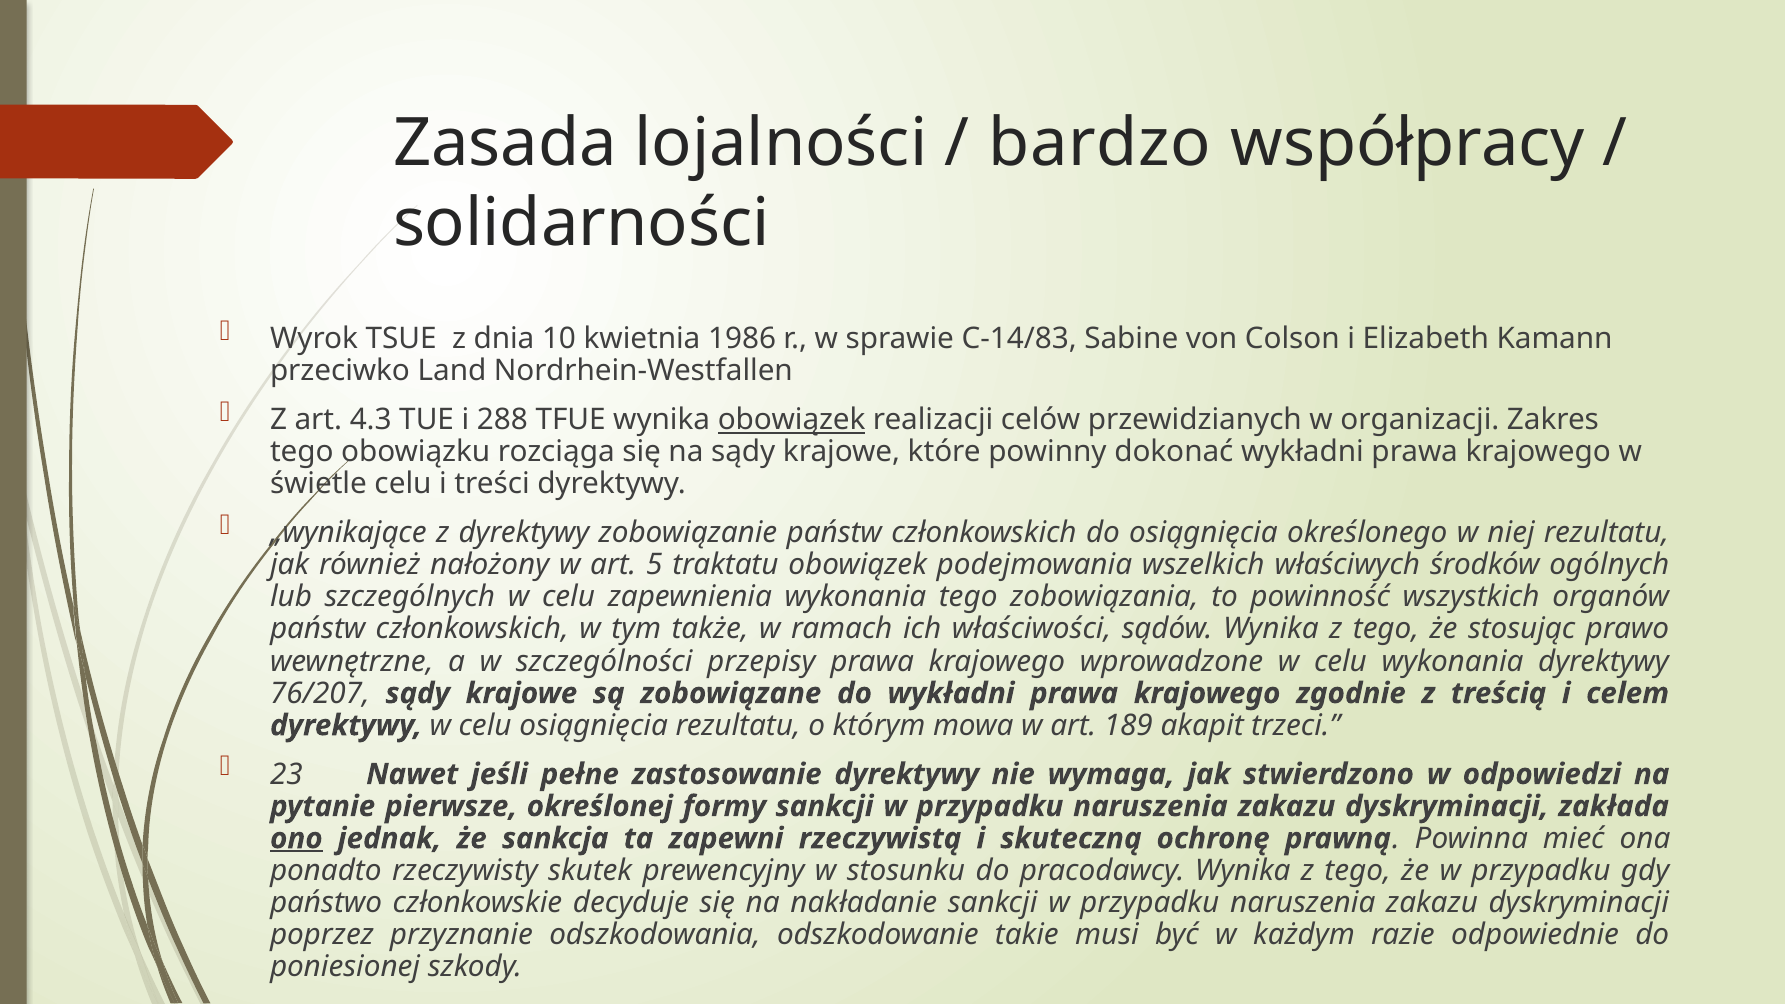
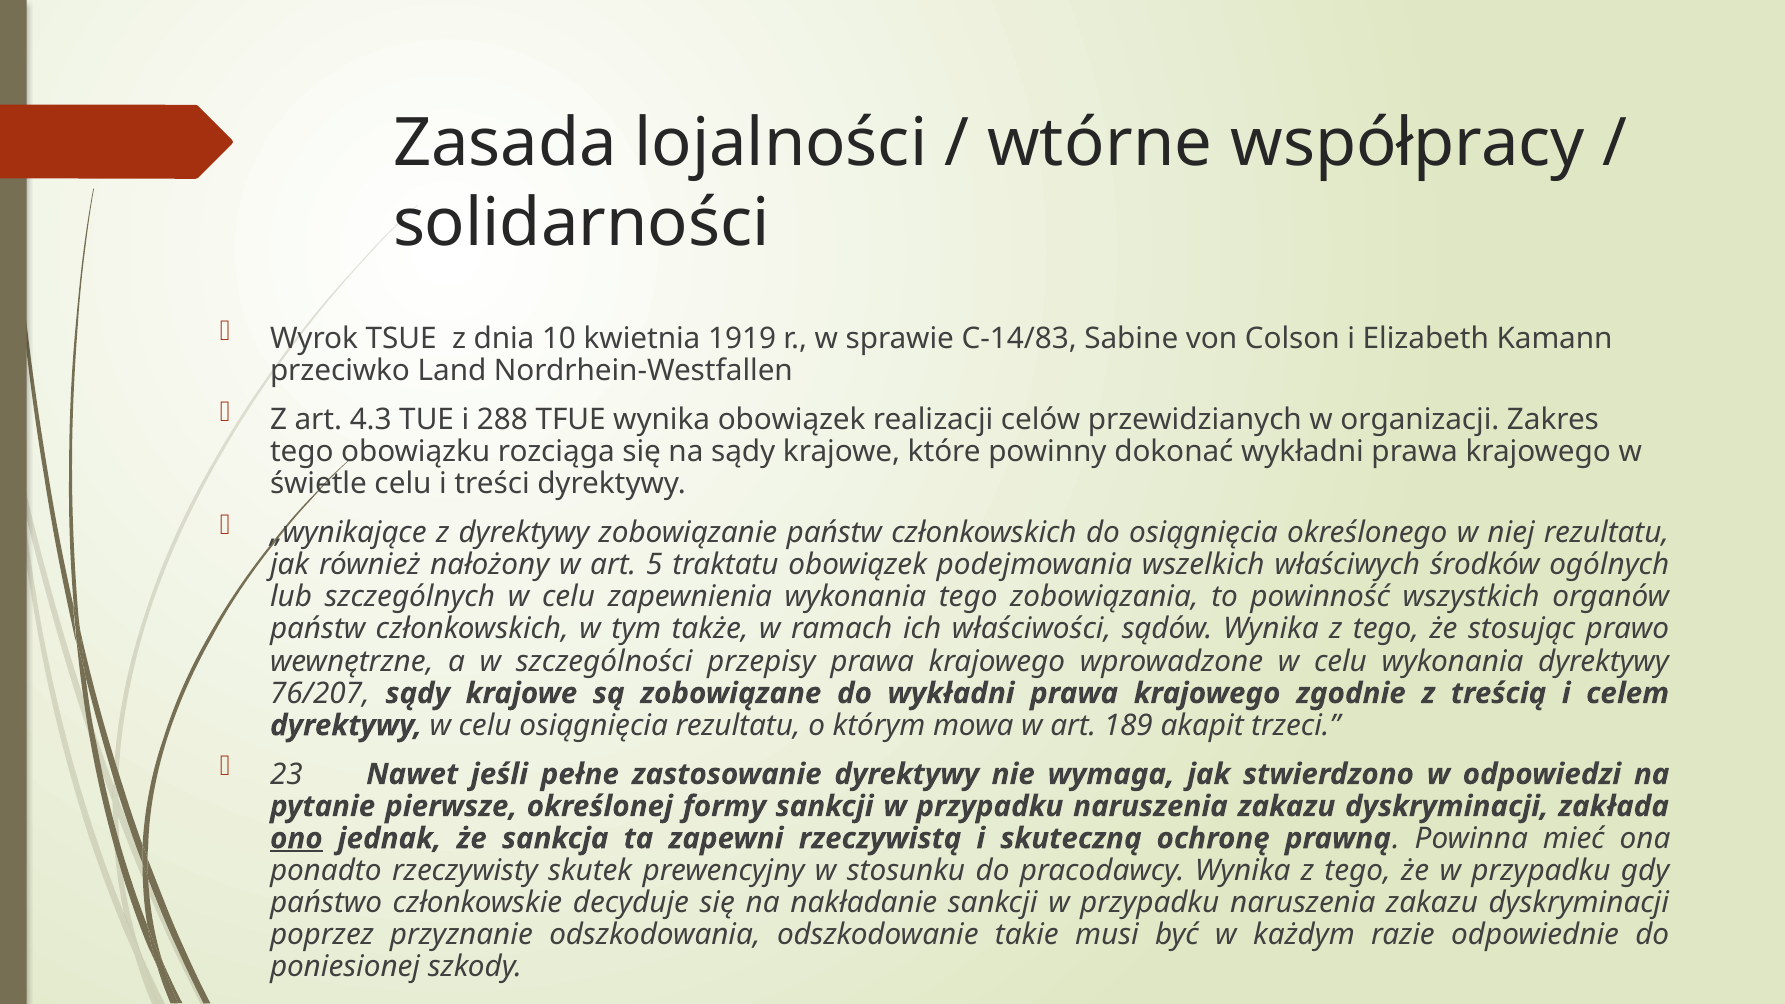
bardzo: bardzo -> wtórne (1100, 143)
1986: 1986 -> 1919 (742, 339)
obowiązek underline: present -> none (792, 420)
